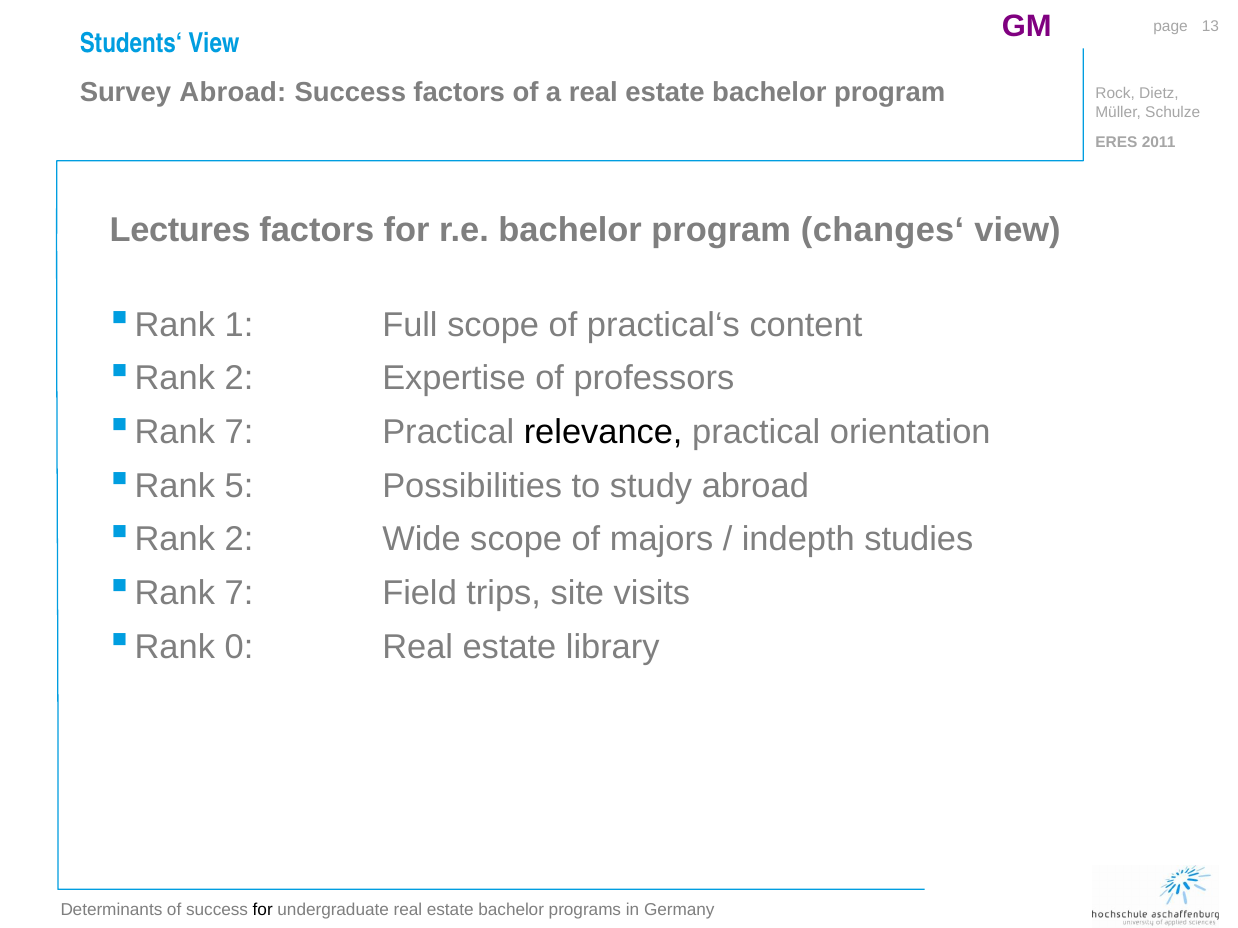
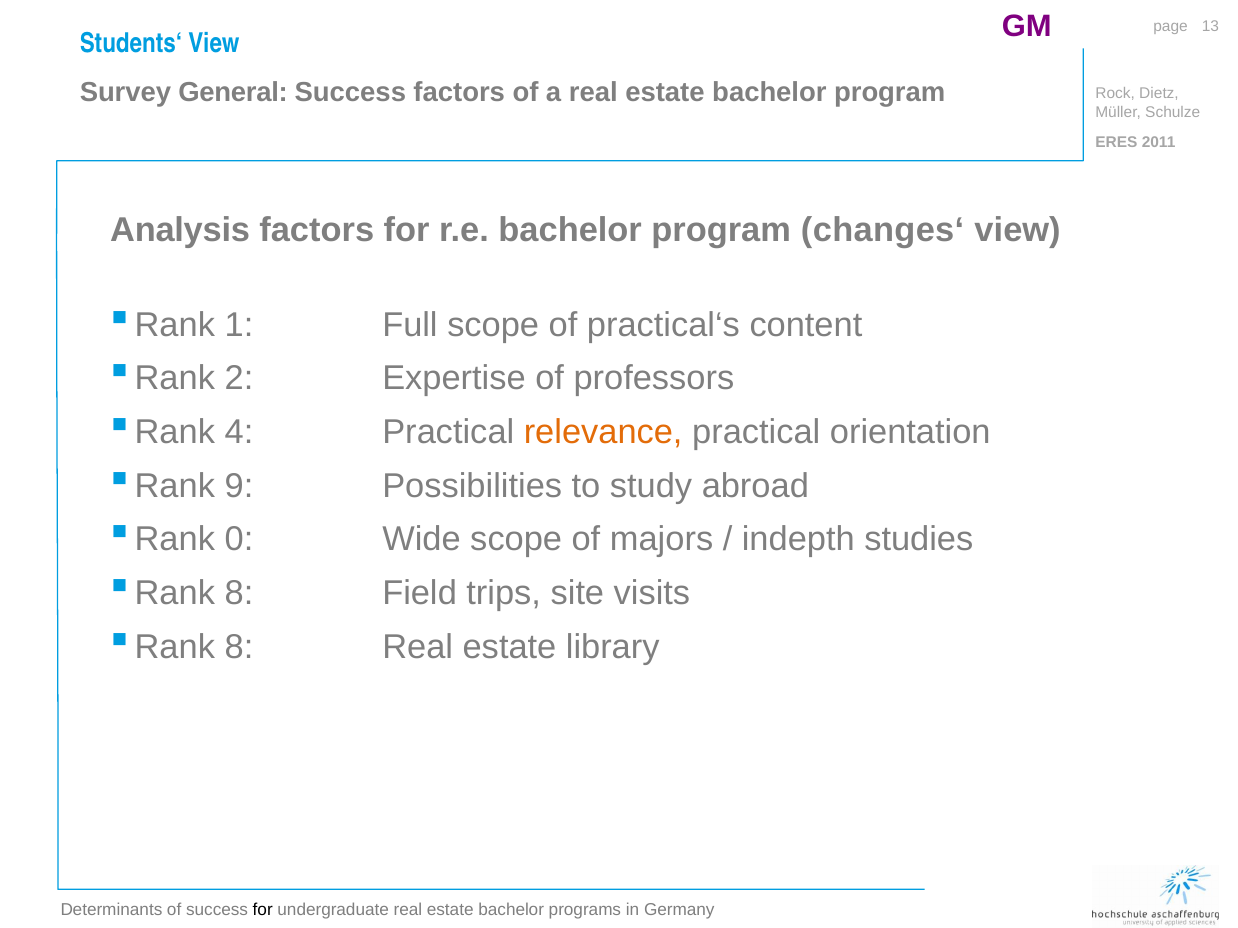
Survey Abroad: Abroad -> General (233, 92)
Lectures: Lectures -> Analysis (180, 230)
7: 7 -> 4 (239, 432)
relevance colour: black -> orange (603, 432)
5: 5 -> 9 (239, 486)
2: 2 -> 0 (239, 540)
7: 7 -> 8 (239, 593)
0: 0 -> 8 (239, 647)
